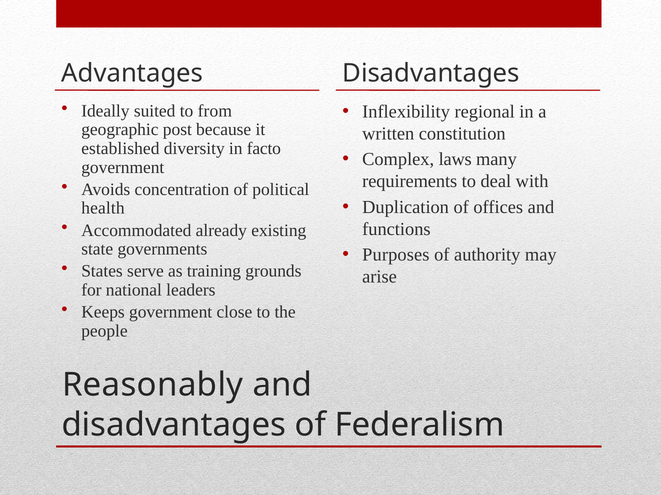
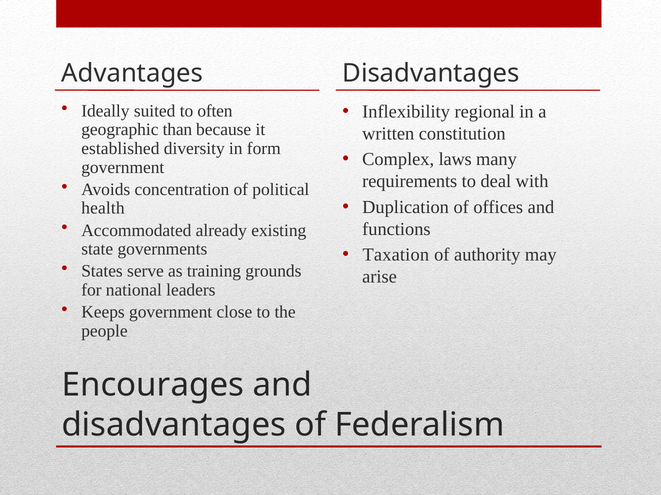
from: from -> often (215, 111)
post: post -> than (177, 130)
facto: facto -> form (264, 149)
Purposes: Purposes -> Taxation (396, 255)
Reasonably: Reasonably -> Encourages (153, 386)
